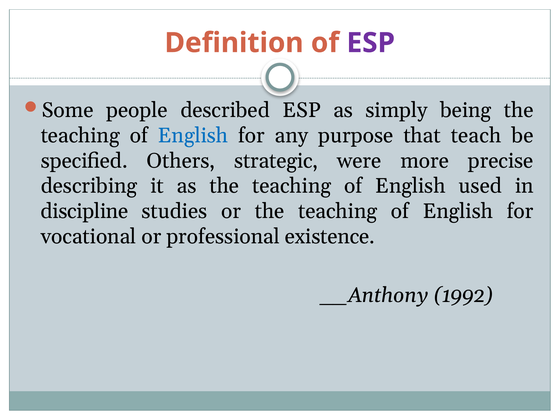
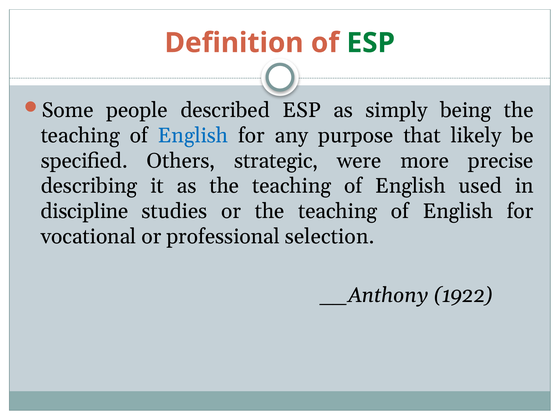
ESP colour: purple -> green (371, 43)
teach: teach -> likely (476, 136)
existence: existence -> selection (330, 236)
1992: 1992 -> 1922 (463, 295)
